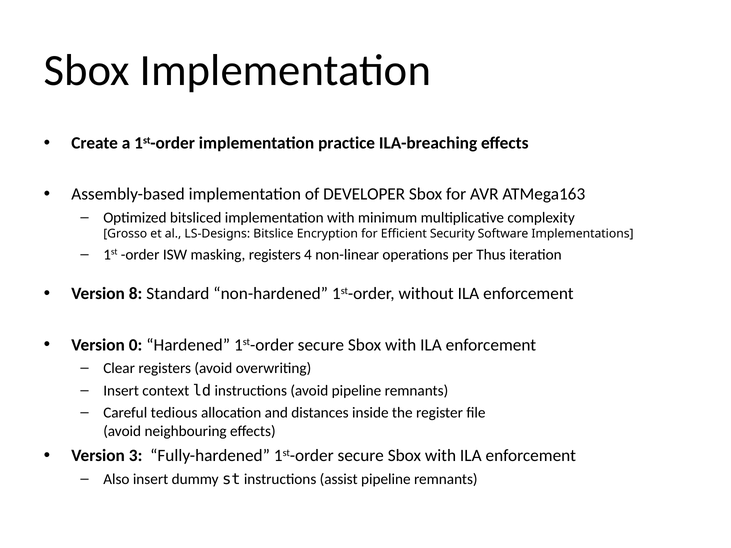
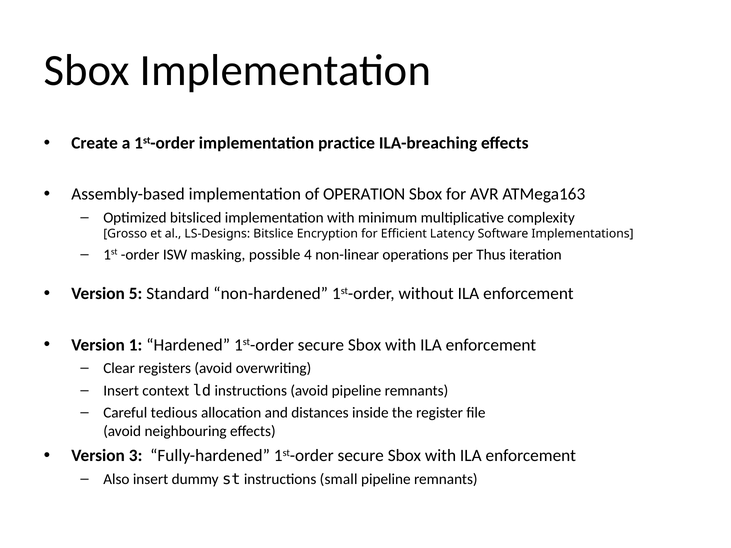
DEVELOPER: DEVELOPER -> OPERATION (364, 194)
Security: Security -> Latency (452, 234)
masking registers: registers -> possible (275, 255)
8: 8 -> 5 (136, 294)
0: 0 -> 1 (136, 345)
assist: assist -> small (339, 479)
